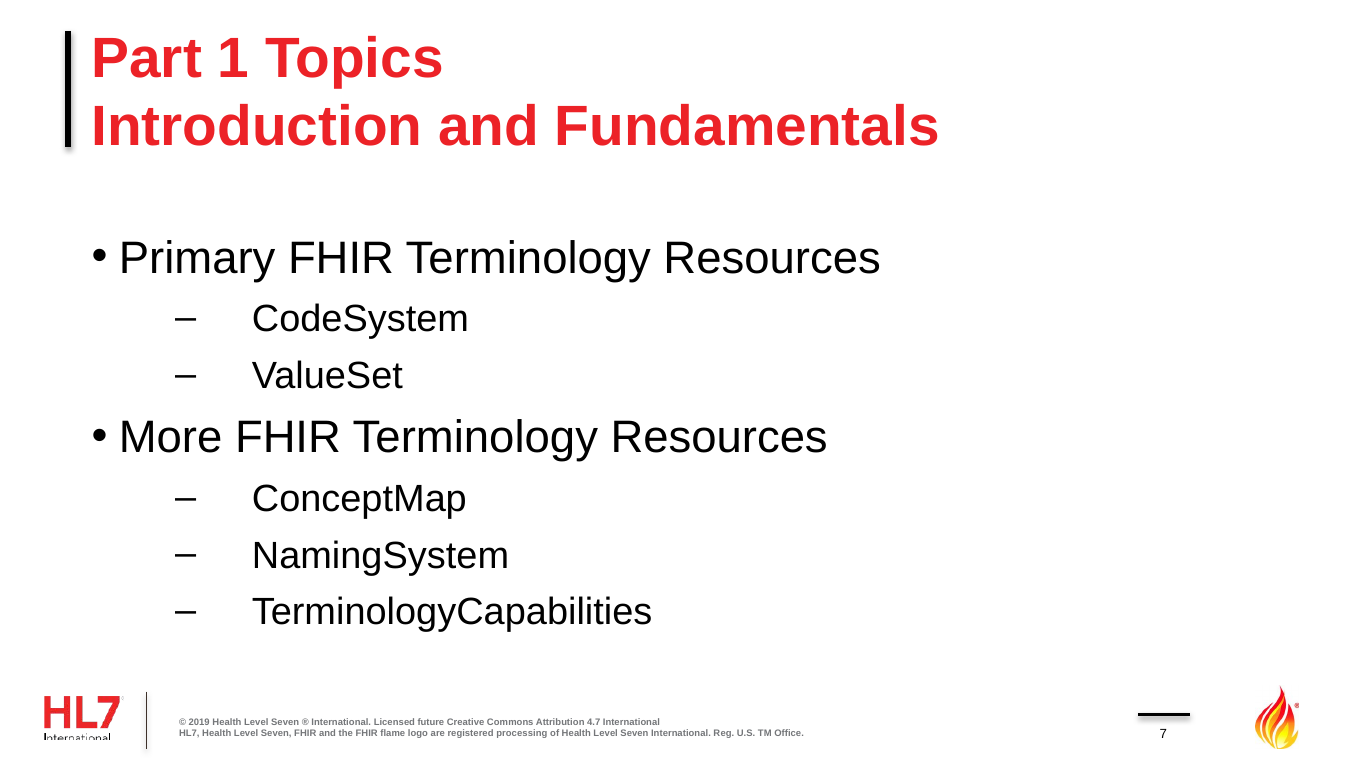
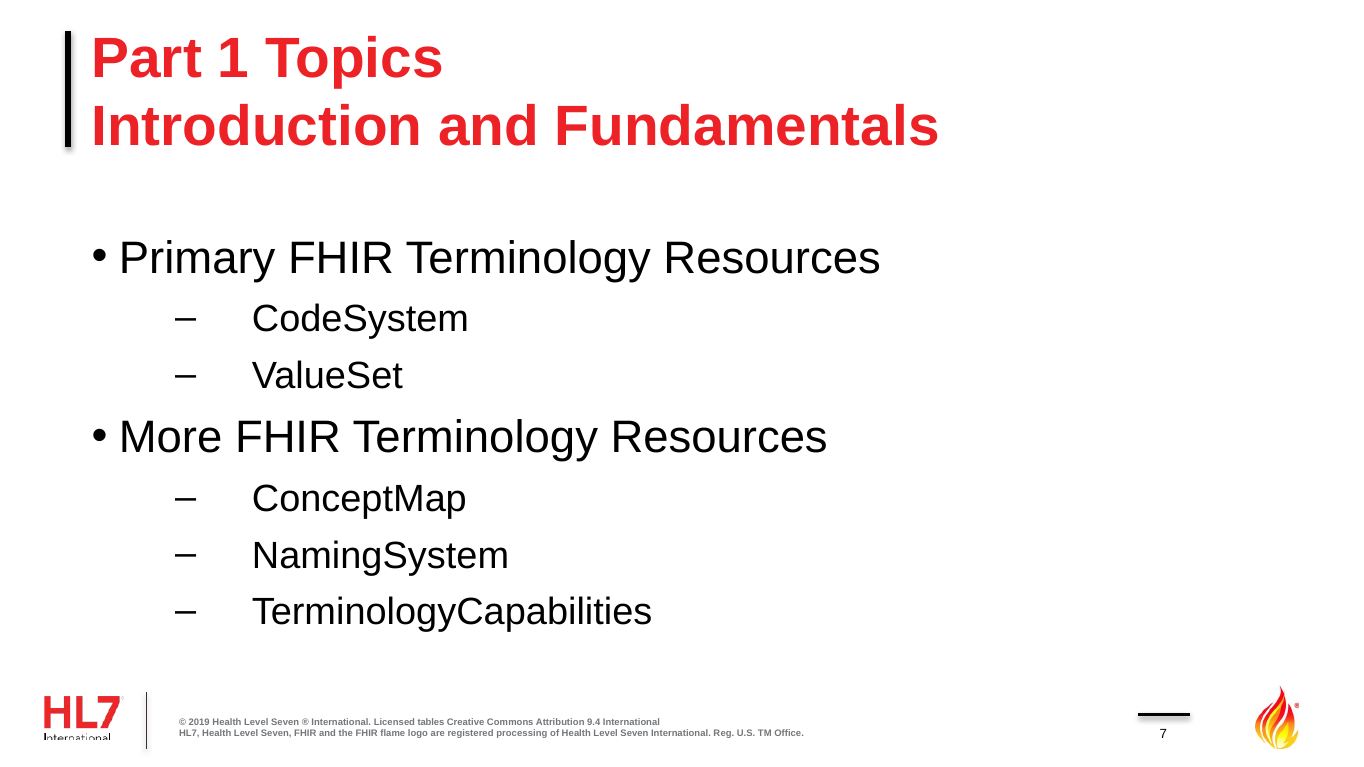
future: future -> tables (431, 722)
4.7: 4.7 -> 9.4 (594, 722)
